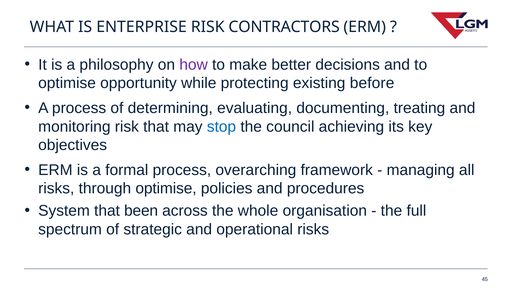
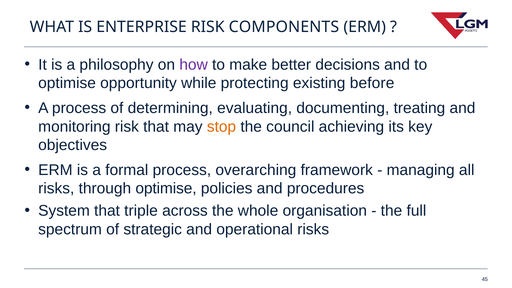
CONTRACTORS: CONTRACTORS -> COMPONENTS (284, 27)
stop colour: blue -> orange (221, 127)
been: been -> triple (141, 211)
